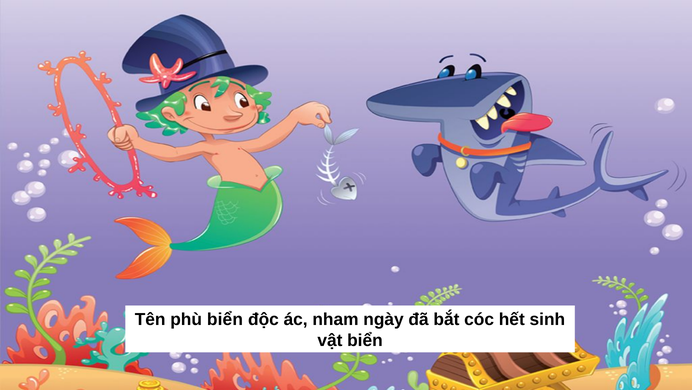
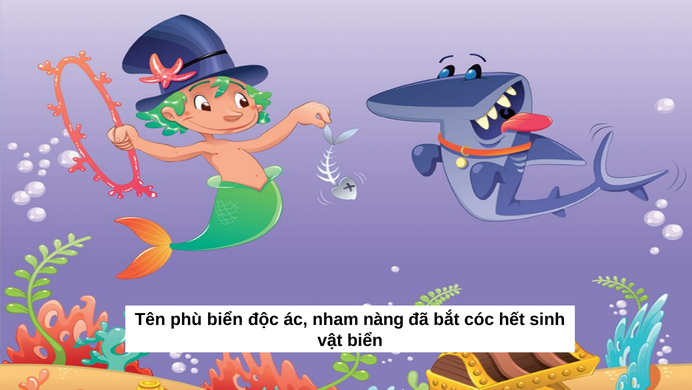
ngày: ngày -> nàng (384, 319)
